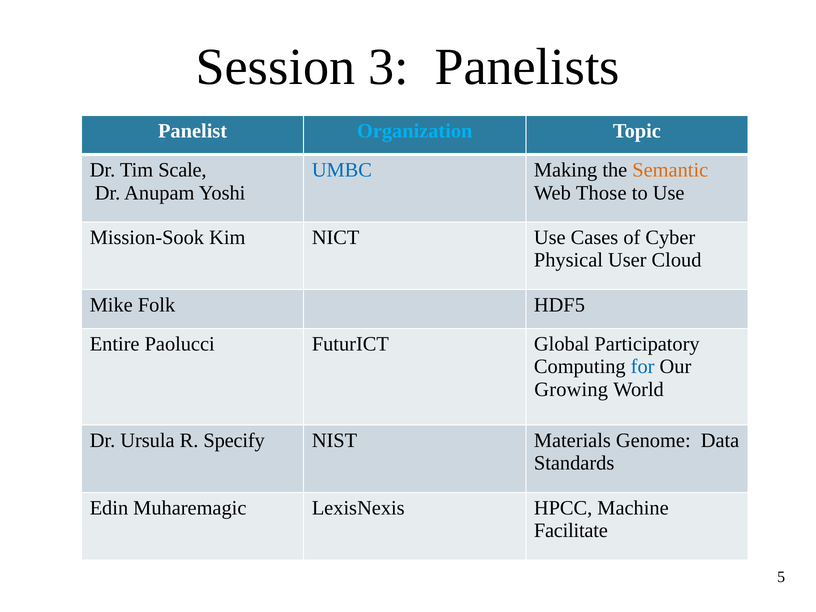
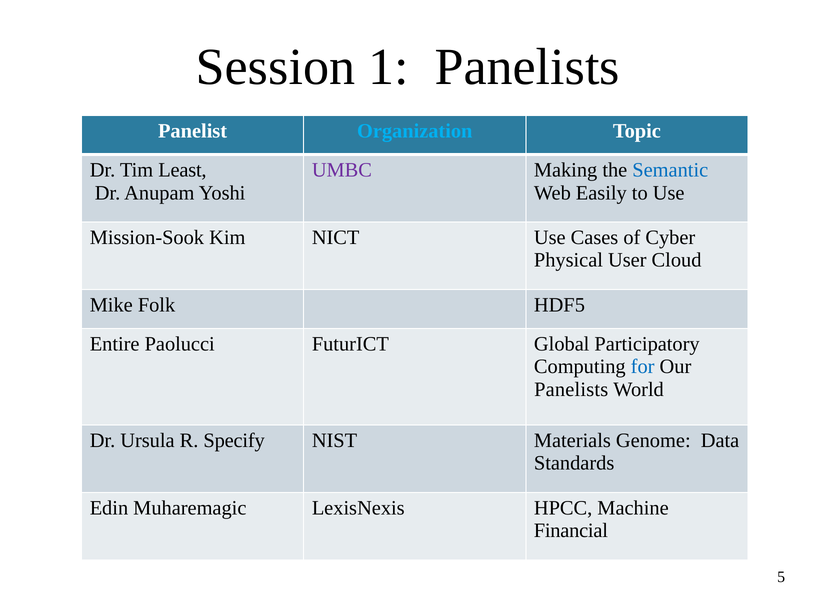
3: 3 -> 1 (388, 67)
Scale: Scale -> Least (182, 170)
UMBC colour: blue -> purple (342, 170)
Semantic colour: orange -> blue (670, 170)
Those: Those -> Easily (601, 193)
Growing: Growing -> Panelists (571, 389)
Facilitate: Facilitate -> Financial (571, 531)
